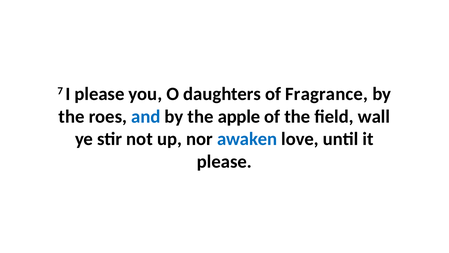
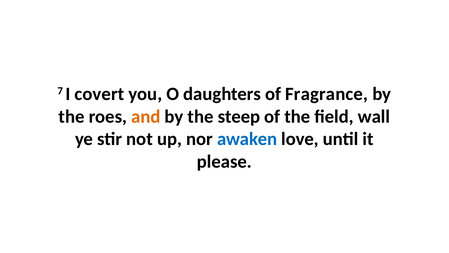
I please: please -> covert (99, 94)
and colour: blue -> orange (146, 116)
apple: apple -> steep (239, 116)
